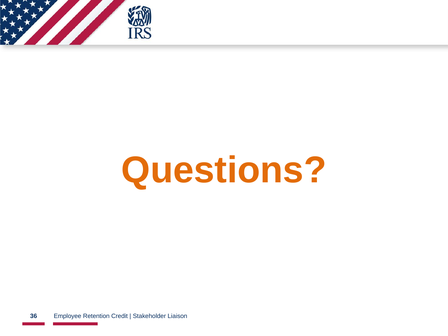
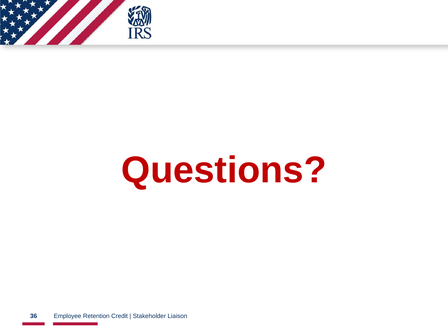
Questions colour: orange -> red (224, 170)
